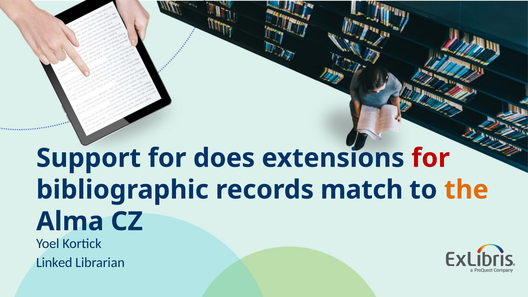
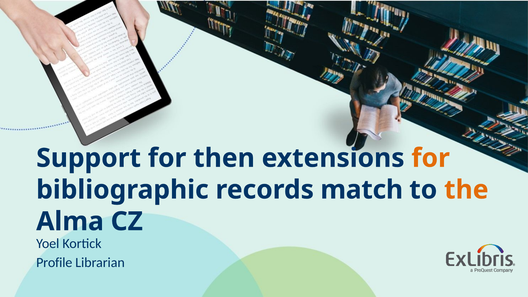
does: does -> then (224, 158)
for colour: red -> orange (431, 158)
Linked: Linked -> Profile (54, 263)
